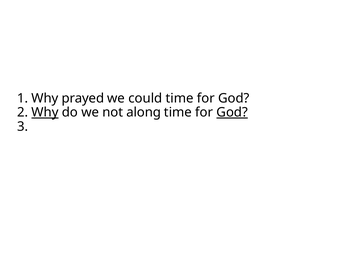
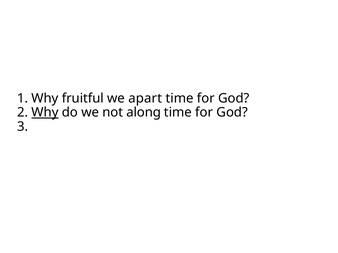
prayed: prayed -> fruitful (83, 98)
could: could -> apart (145, 98)
God underline: present -> none (232, 113)
